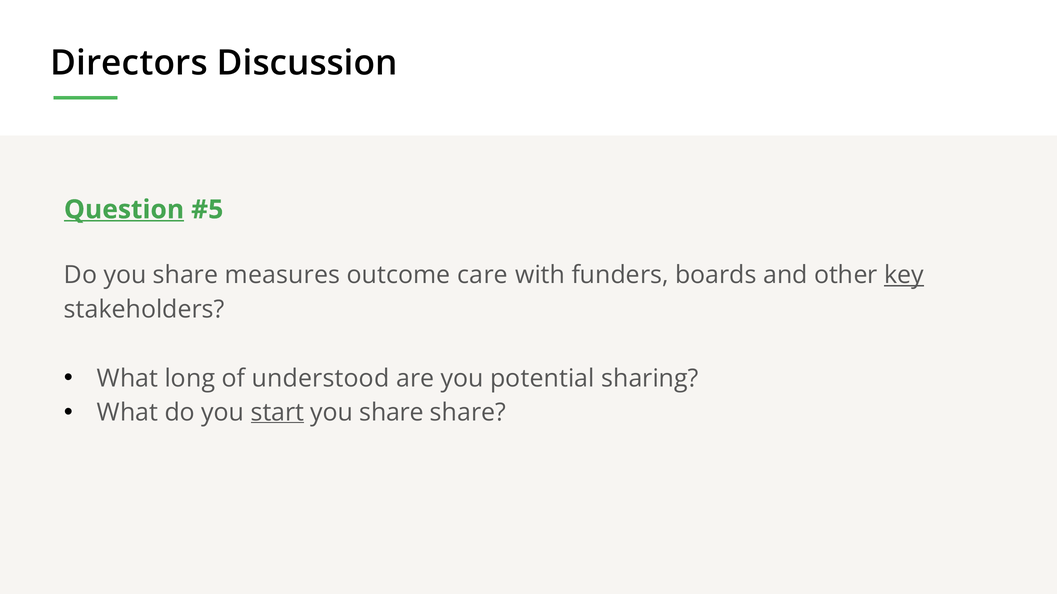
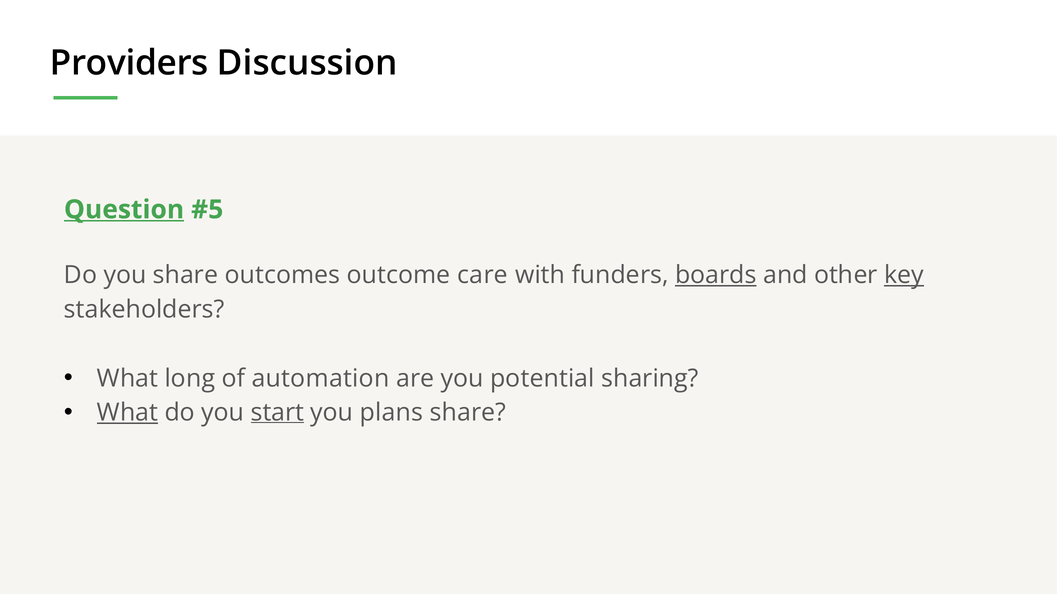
Directors: Directors -> Providers (129, 63)
measures: measures -> outcomes (283, 275)
boards underline: none -> present (716, 275)
understood: understood -> automation (321, 379)
What underline: none -> present (128, 413)
share: share -> plans (391, 413)
